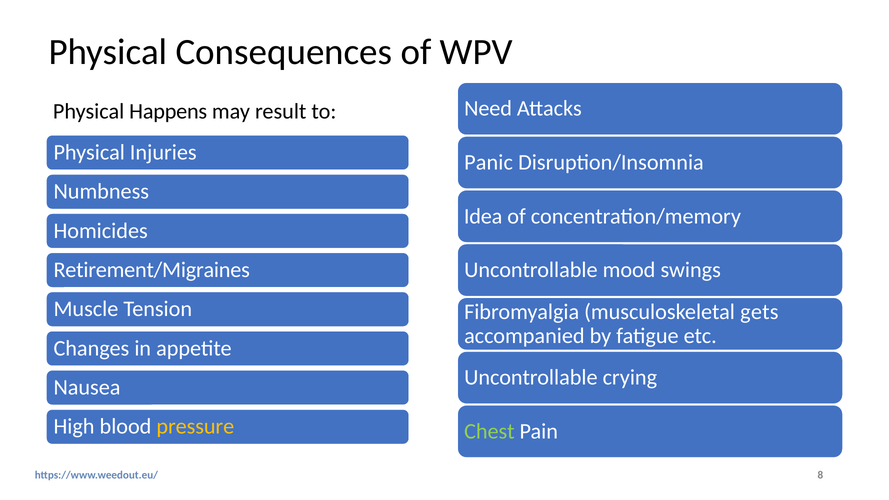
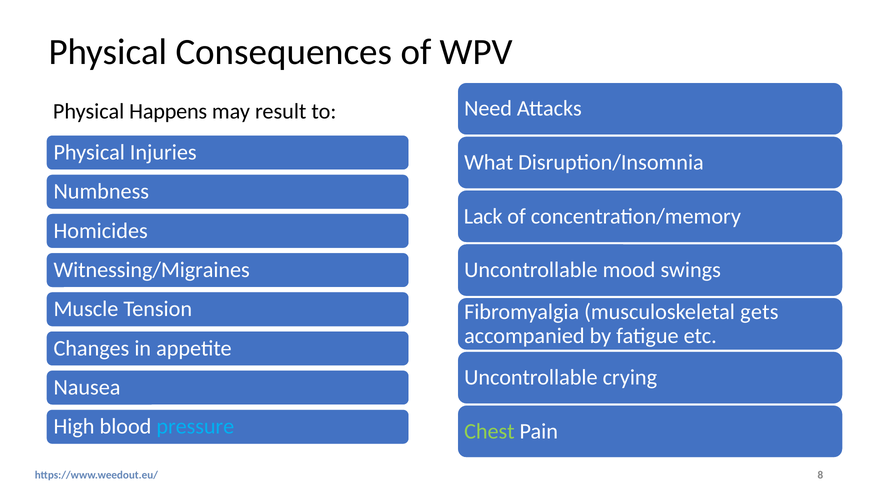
Panic: Panic -> What (489, 162)
Idea: Idea -> Lack (483, 216)
Retirement/Migraines: Retirement/Migraines -> Witnessing/Migraines (152, 270)
pressure colour: yellow -> light blue (195, 427)
